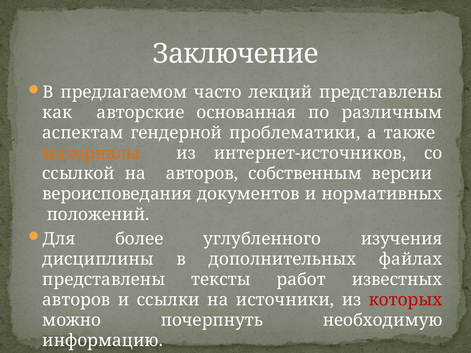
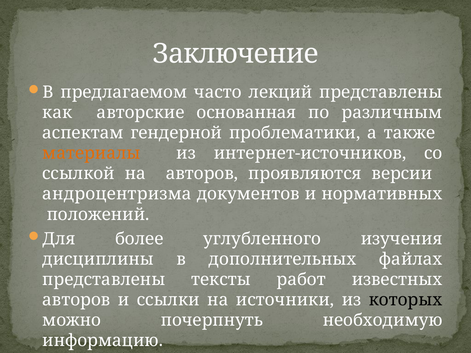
собственным: собственным -> проявляются (305, 174)
вероисповедания: вероисповедания -> андроцентризма (117, 194)
которых colour: red -> black (406, 300)
